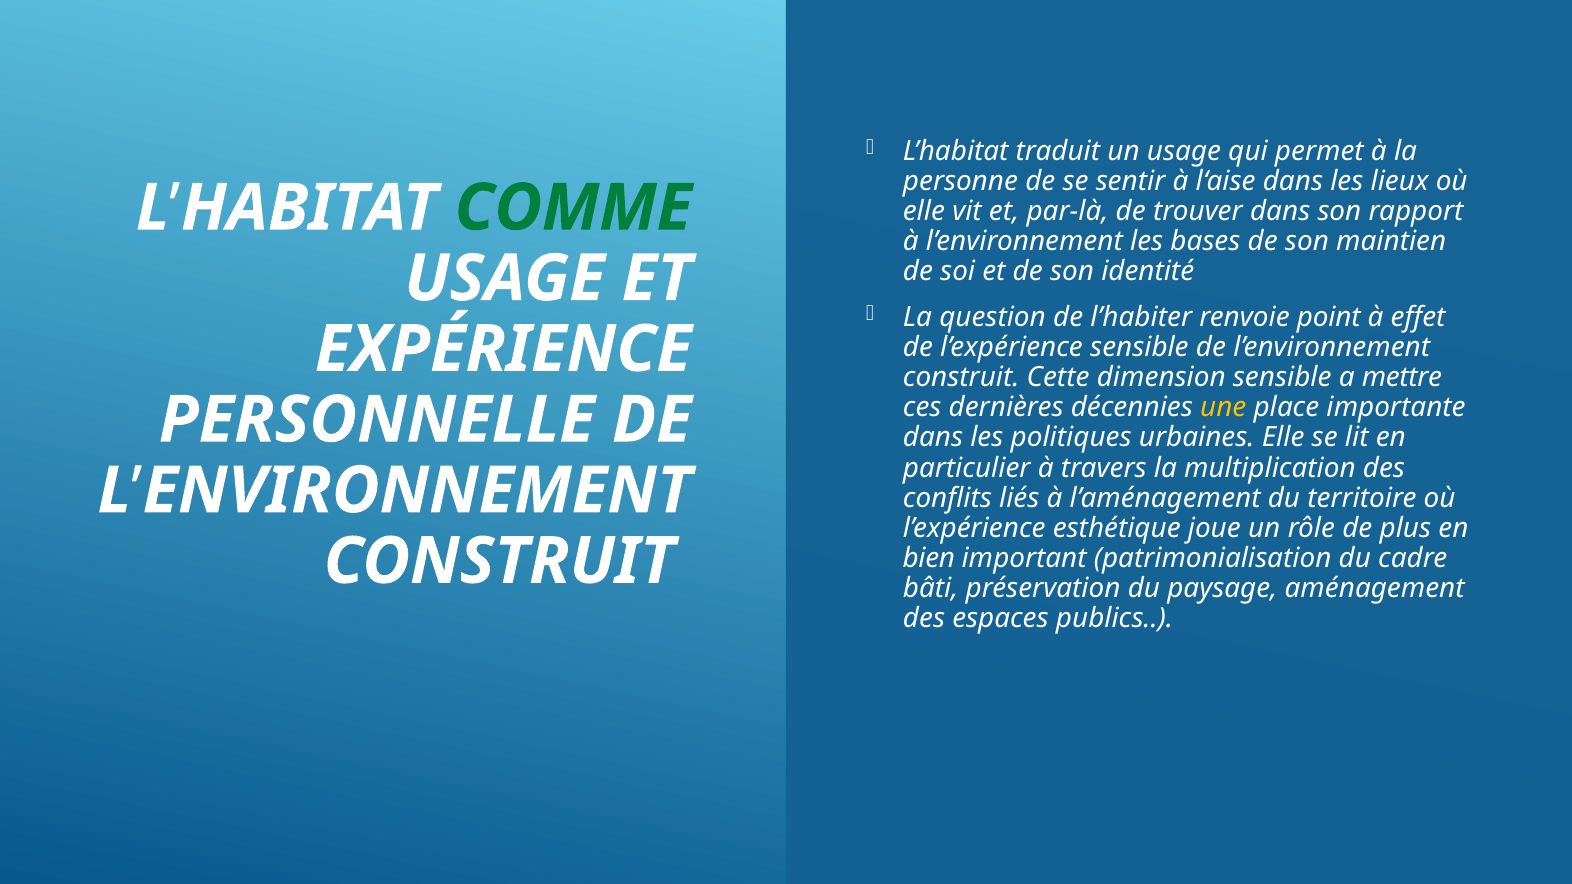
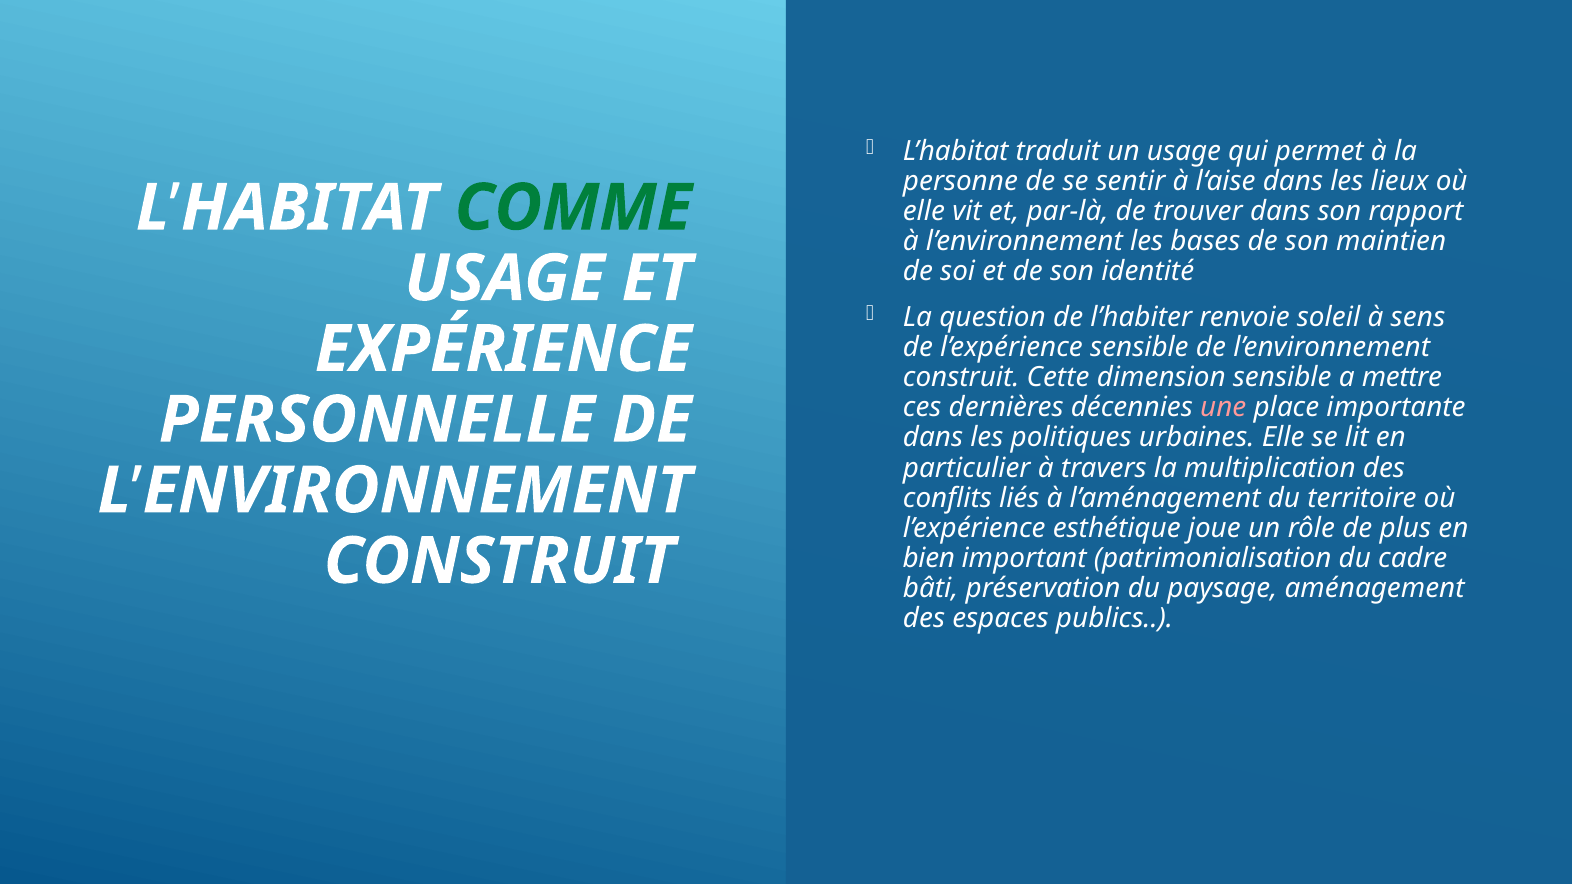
point: point -> soleil (1329, 317)
effet: effet -> sens (1418, 317)
une colour: yellow -> pink (1223, 408)
